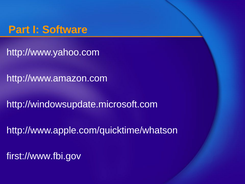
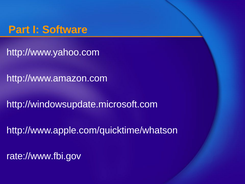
first://www.fbi.gov: first://www.fbi.gov -> rate://www.fbi.gov (44, 156)
